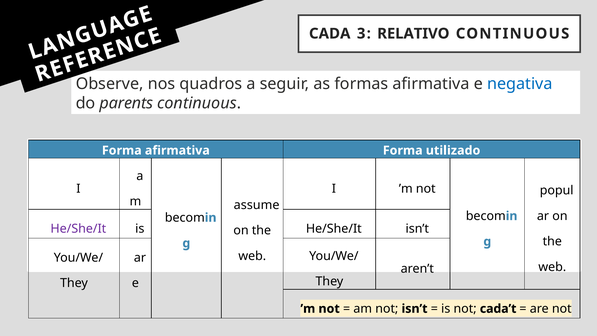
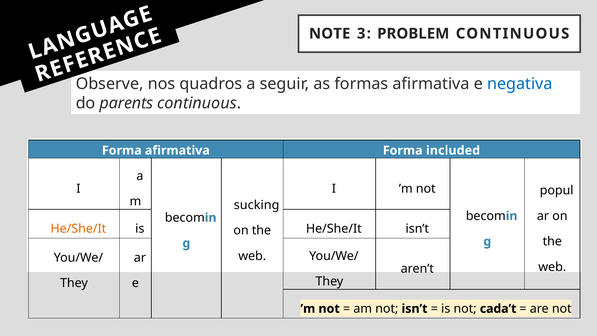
CADA: CADA -> NOTE (330, 34)
RELATIVO: RELATIVO -> PROBLEM (413, 34)
utilizado: utilizado -> included (453, 150)
assume: assume -> sucking (257, 205)
He/She/It colour: purple -> orange (78, 229)
